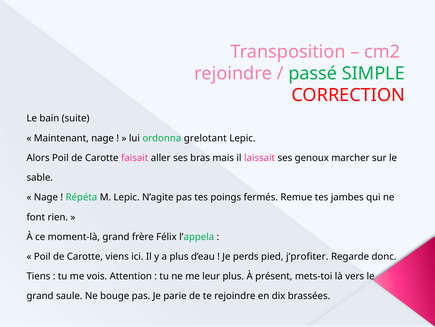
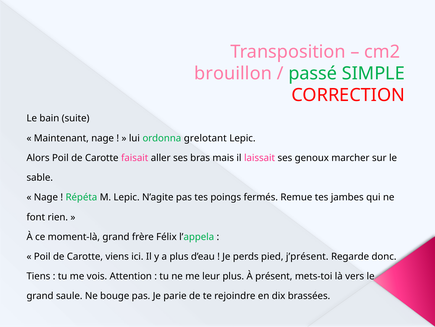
rejoindre: rejoindre -> brouillon (233, 73)
j’profiter: j’profiter -> j’présent (307, 256)
